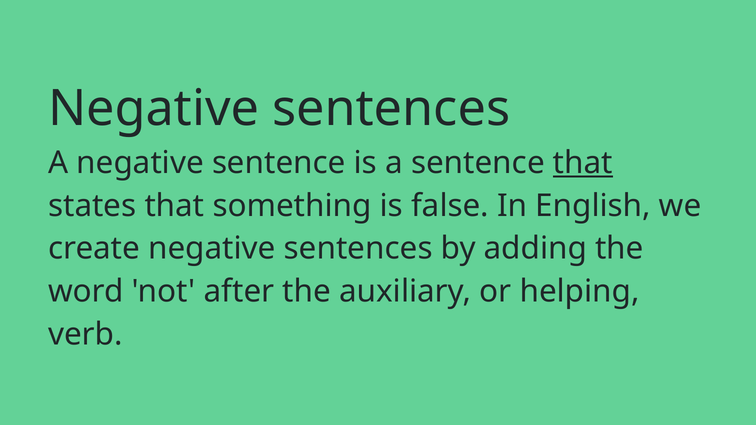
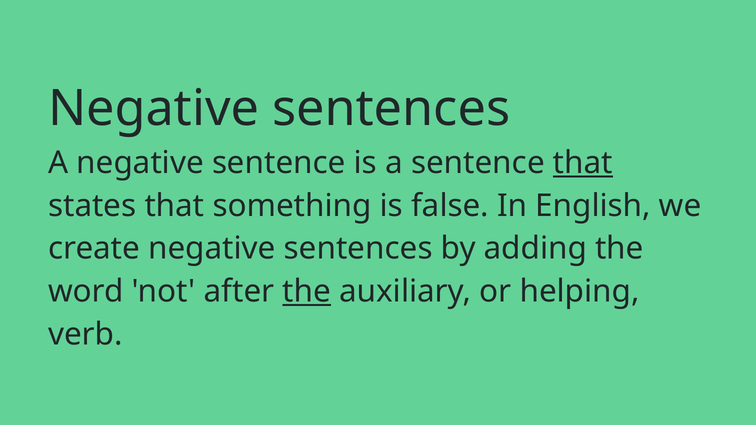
the underline: none -> present (307, 292)
